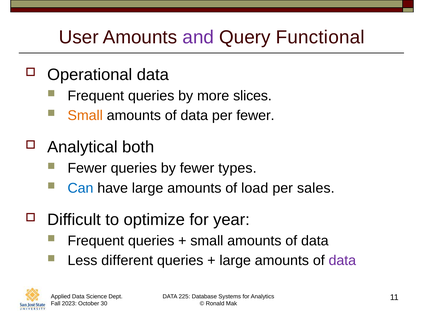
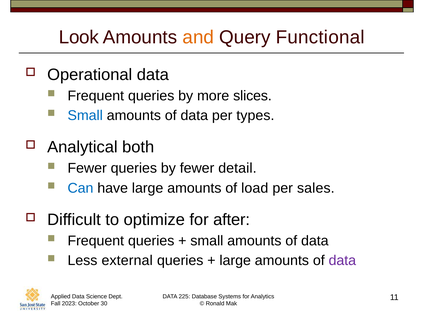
User: User -> Look (79, 37)
and colour: purple -> orange (198, 37)
Small colour: orange -> blue (85, 115)
per fewer: fewer -> types (255, 115)
types: types -> detail (237, 168)
year: year -> after (232, 220)
different: different -> external (127, 261)
